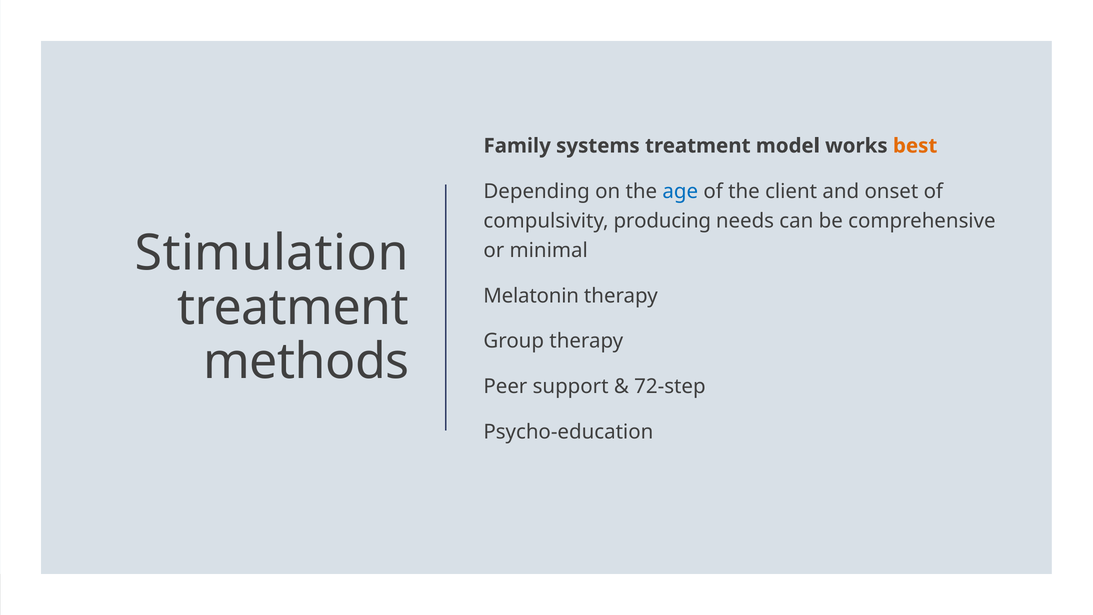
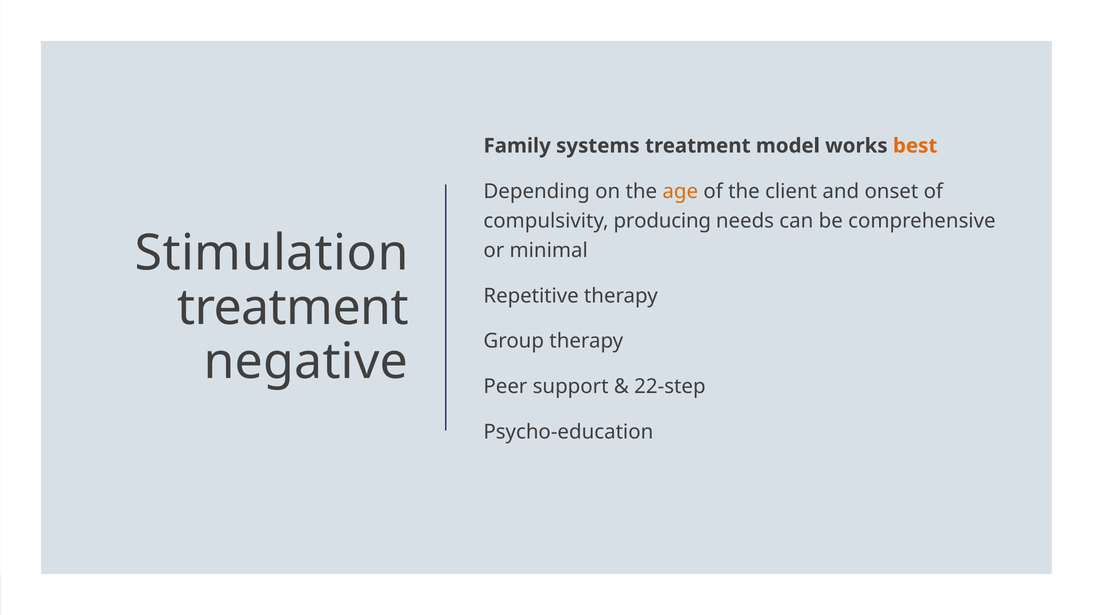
age colour: blue -> orange (680, 191)
Melatonin: Melatonin -> Repetitive (531, 296)
methods: methods -> negative (306, 362)
72-step: 72-step -> 22-step (670, 387)
